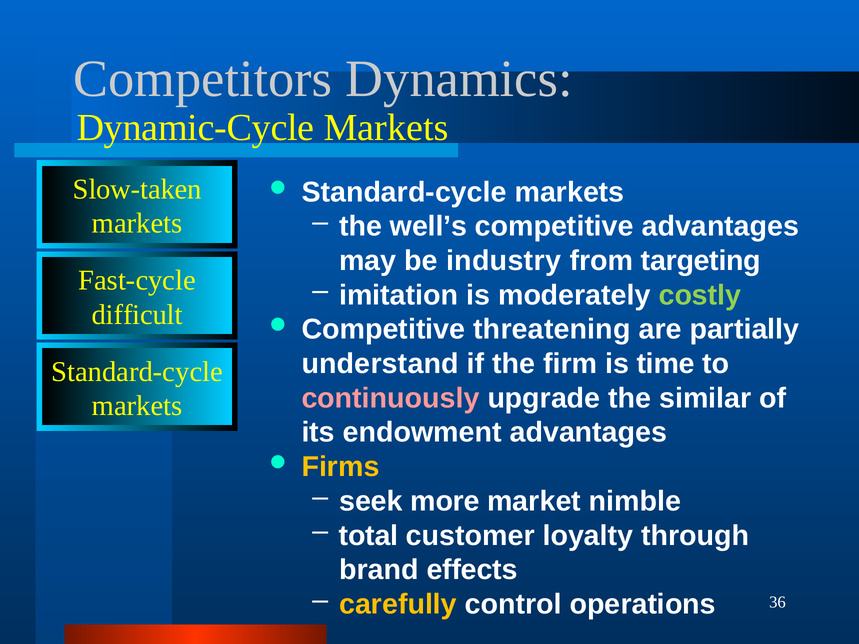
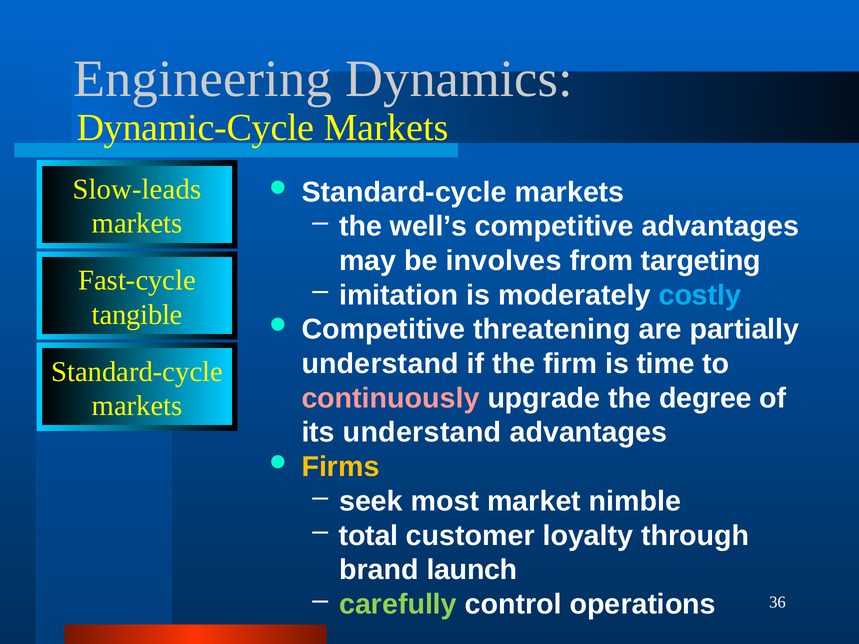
Competitors: Competitors -> Engineering (203, 79)
Slow-taken: Slow-taken -> Slow-leads (137, 189)
industry: industry -> involves (504, 261)
costly colour: light green -> light blue (700, 295)
difficult: difficult -> tangible (137, 315)
similar: similar -> degree (705, 398)
its endowment: endowment -> understand (422, 433)
more: more -> most (445, 501)
effects: effects -> launch (472, 570)
carefully colour: yellow -> light green (398, 604)
